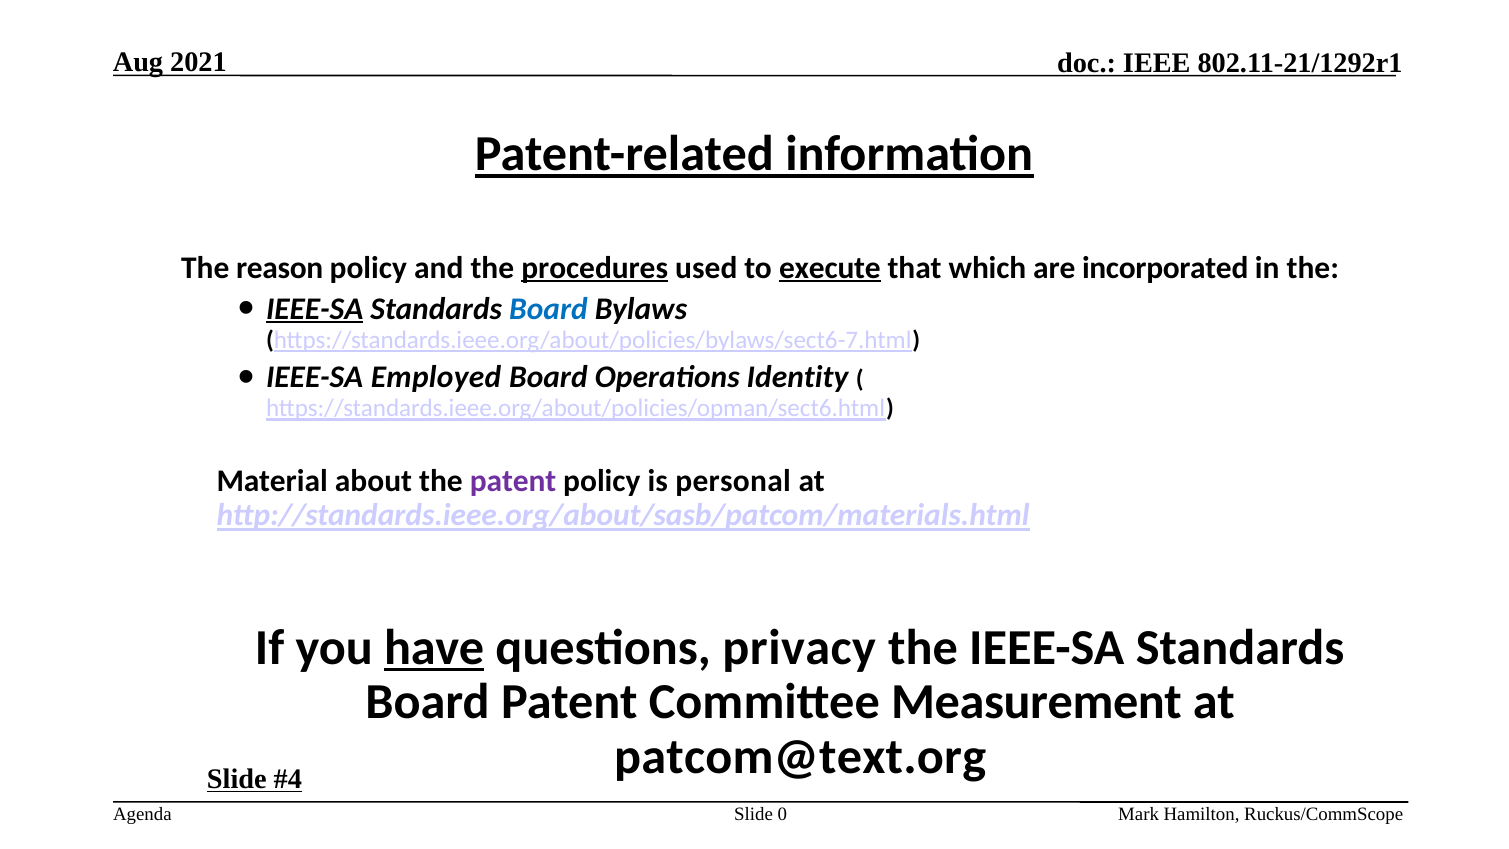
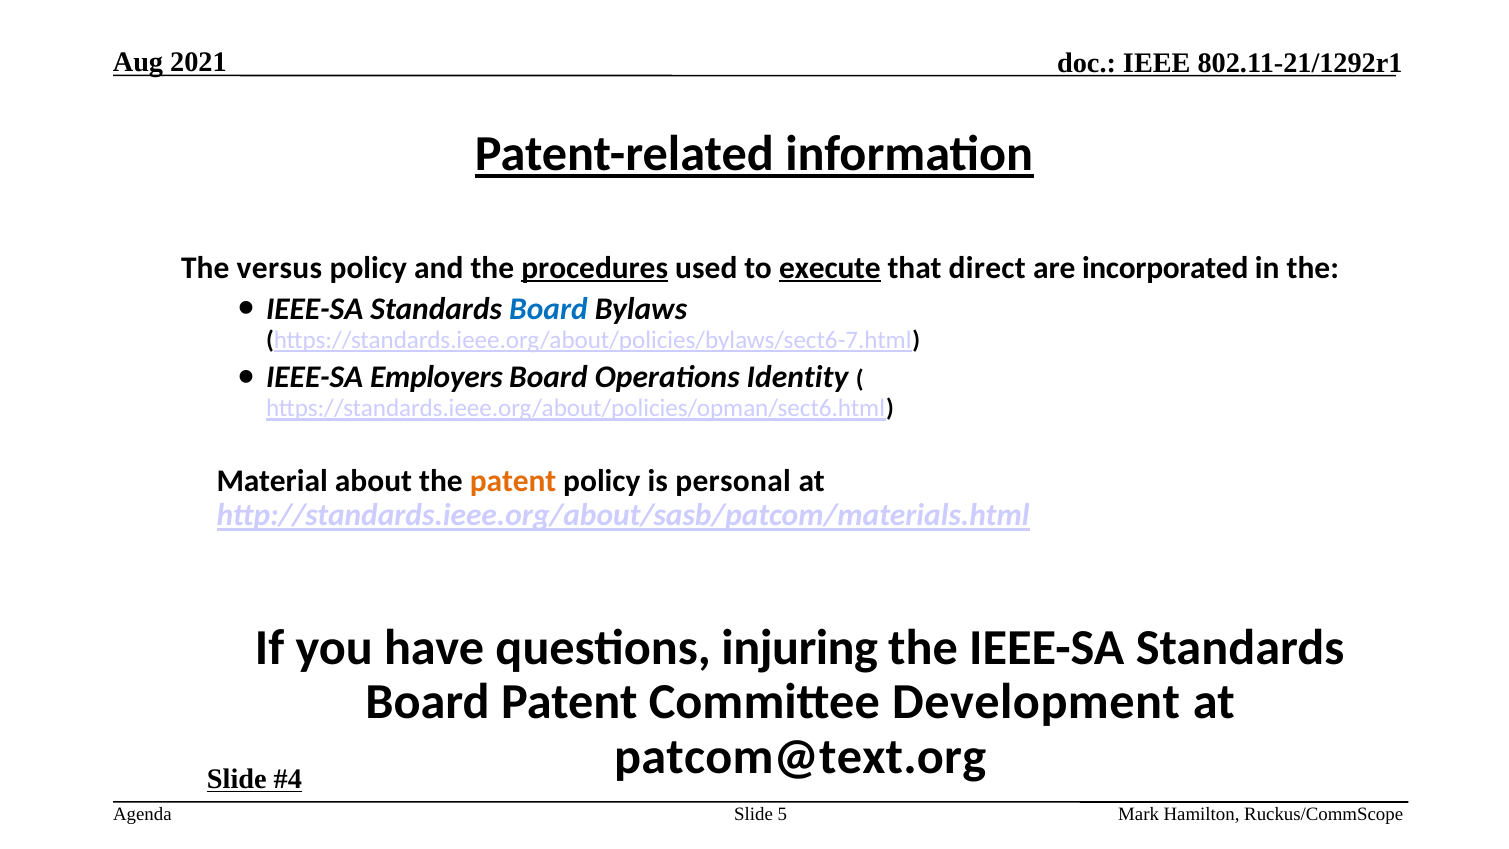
reason: reason -> versus (279, 268)
which: which -> direct (987, 268)
IEEE-SA underline: present -> none (315, 309)
Employed: Employed -> Employers (436, 377)
patent colour: purple -> orange (513, 481)
have underline: present -> none (434, 648)
privacy: privacy -> injuring (800, 648)
Measurement: Measurement -> Development (1036, 702)
0: 0 -> 5 (782, 814)
